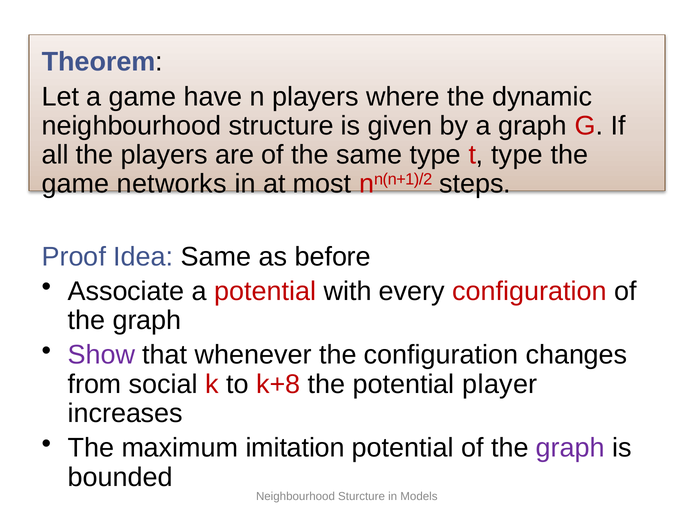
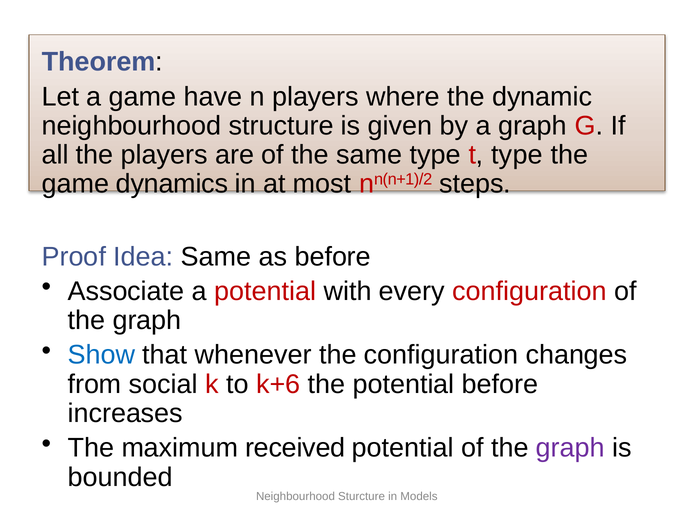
networks: networks -> dynamics (172, 184)
Show colour: purple -> blue (101, 355)
k+8: k+8 -> k+6 (278, 385)
potential player: player -> before (500, 385)
imitation: imitation -> received (295, 448)
